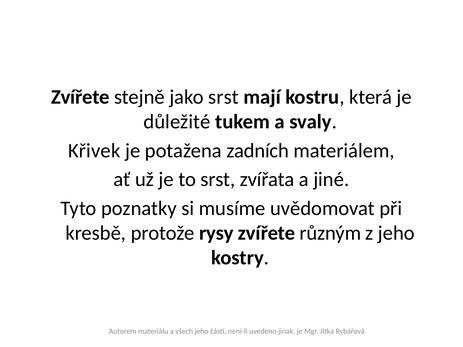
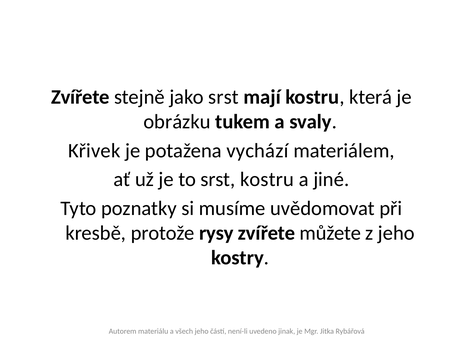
důležité: důležité -> obrázku (177, 122)
zadních: zadních -> vychází (257, 151)
srst zvířata: zvířata -> kostru (267, 180)
různým: různým -> můžete (330, 233)
